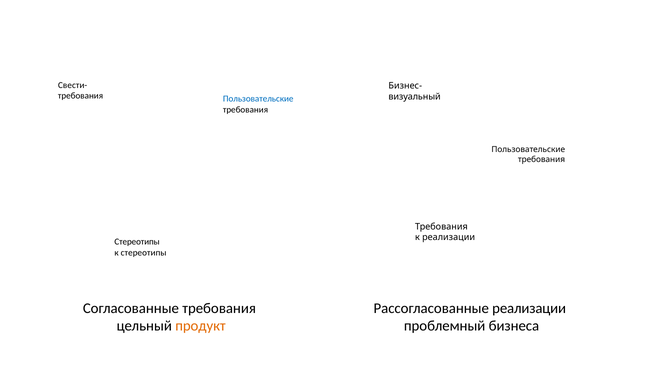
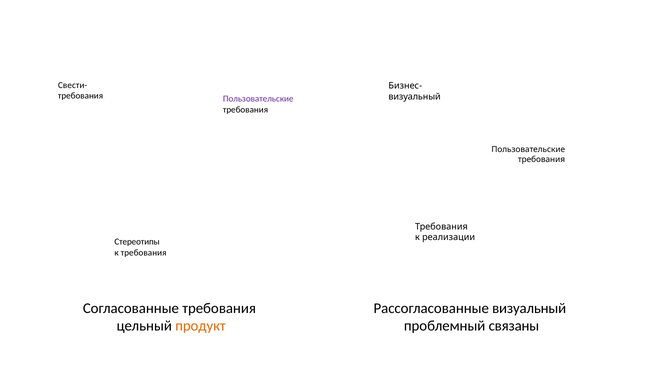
Пользовательские colour: blue -> purple (258, 99)
к стереотипы: стереотипы -> требования (144, 253)
Рассогласованные реализации: реализации -> визуальный (529, 308)
бизнеса: бизнеса -> связаны (514, 326)
